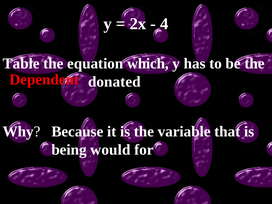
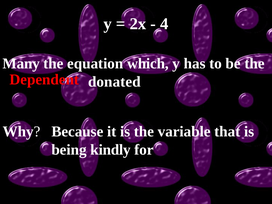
Table: Table -> Many (21, 64)
would: would -> kindly (111, 150)
